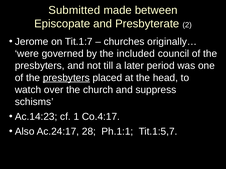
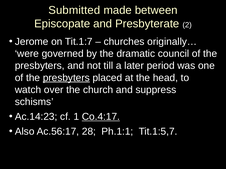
included: included -> dramatic (136, 54)
Co.4:17 underline: none -> present (101, 117)
Ac.24:17: Ac.24:17 -> Ac.56:17 (58, 132)
